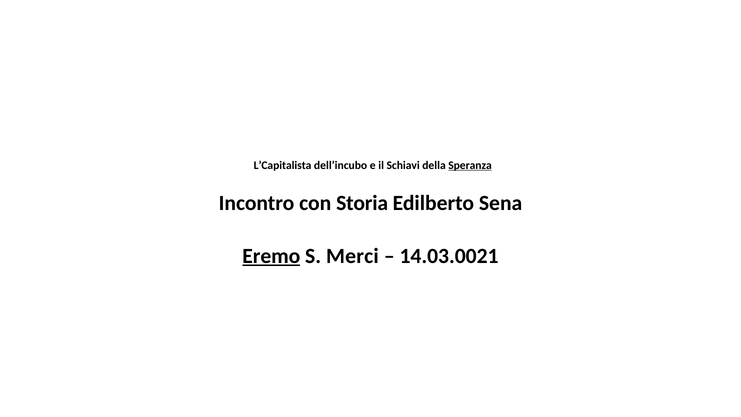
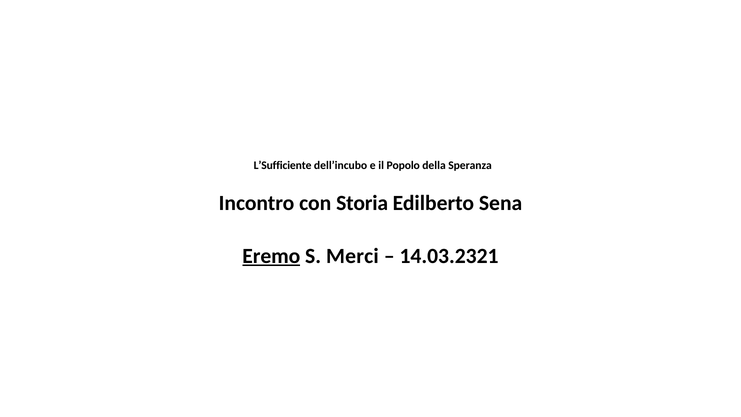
L’Capitalista: L’Capitalista -> L’Sufficiente (283, 165)
Schiavi: Schiavi -> Popolo (403, 165)
Speranza underline: present -> none (470, 165)
14.03.0021: 14.03.0021 -> 14.03.2321 (449, 256)
